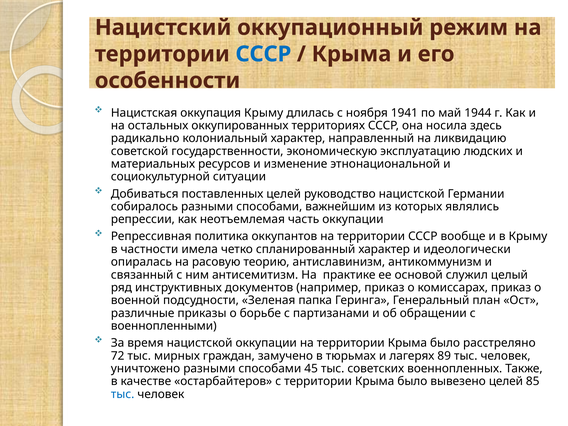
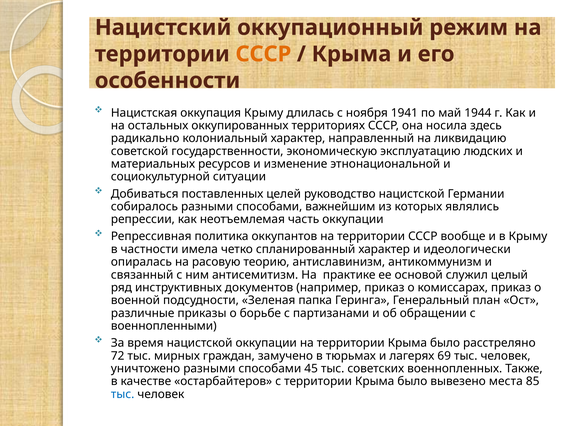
СССР colour: blue -> orange (263, 54)
89: 89 -> 69 (444, 356)
вывезено целей: целей -> места (506, 381)
